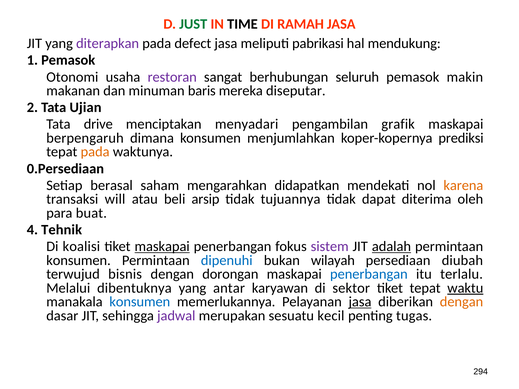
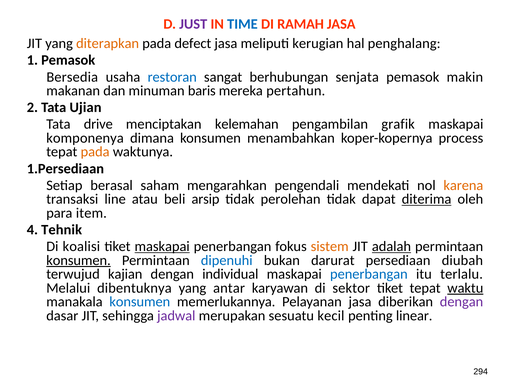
JUST colour: green -> purple (193, 24)
TIME colour: black -> blue (242, 24)
diterapkan colour: purple -> orange (108, 44)
pabrikasi: pabrikasi -> kerugian (318, 44)
mendukung: mendukung -> penghalang (404, 44)
Otonomi: Otonomi -> Bersedia (72, 77)
restoran colour: purple -> blue (172, 77)
seluruh: seluruh -> senjata (357, 77)
diseputar: diseputar -> pertahun (296, 91)
menyadari: menyadari -> kelemahan (247, 124)
berpengaruh: berpengaruh -> komponenya (85, 138)
menjumlahkan: menjumlahkan -> menambahkan (291, 138)
prediksi: prediksi -> process (461, 138)
0.Persediaan: 0.Persediaan -> 1.Persediaan (65, 169)
didapatkan: didapatkan -> pengendali (307, 185)
will: will -> line (115, 199)
tujuannya: tujuannya -> perolehan (291, 199)
diterima underline: none -> present (427, 199)
buat: buat -> item (91, 213)
sistem colour: purple -> orange (330, 247)
konsumen underline: none -> present (79, 261)
wilayah: wilayah -> darurat (333, 261)
bisnis: bisnis -> kajian (125, 274)
dorongan: dorongan -> individual (230, 274)
jasa underline: present -> none (360, 302)
dengan colour: orange -> purple (462, 302)
tugas: tugas -> linear (414, 316)
